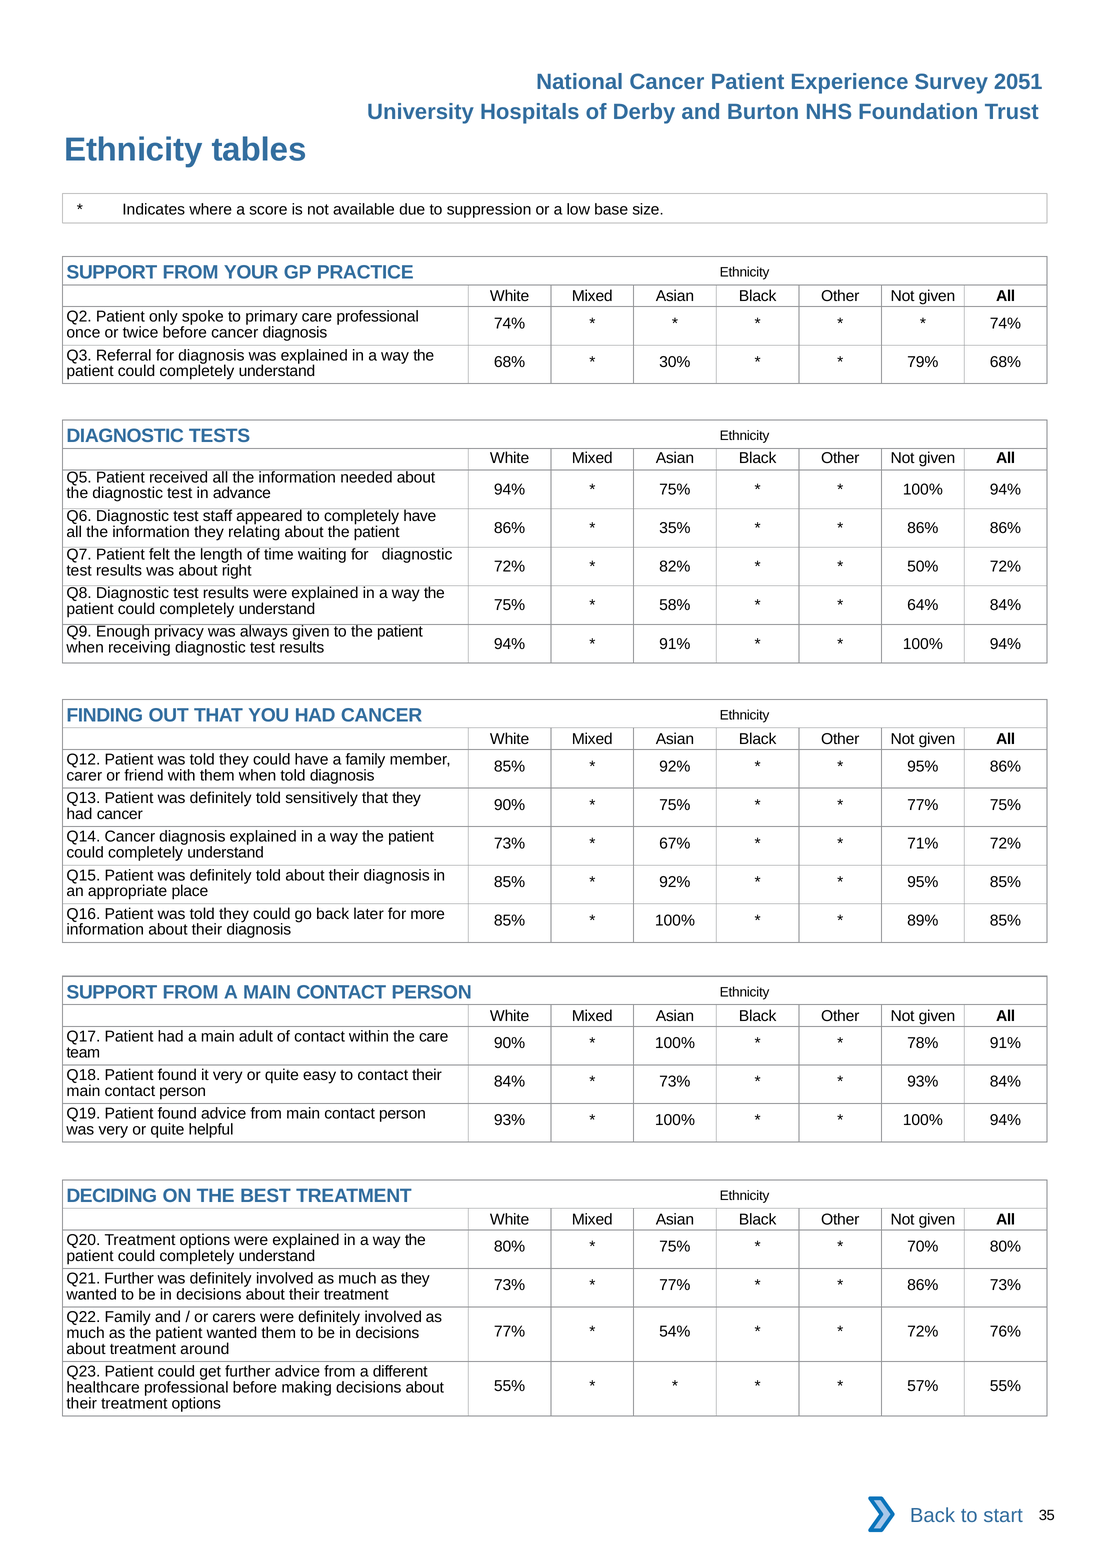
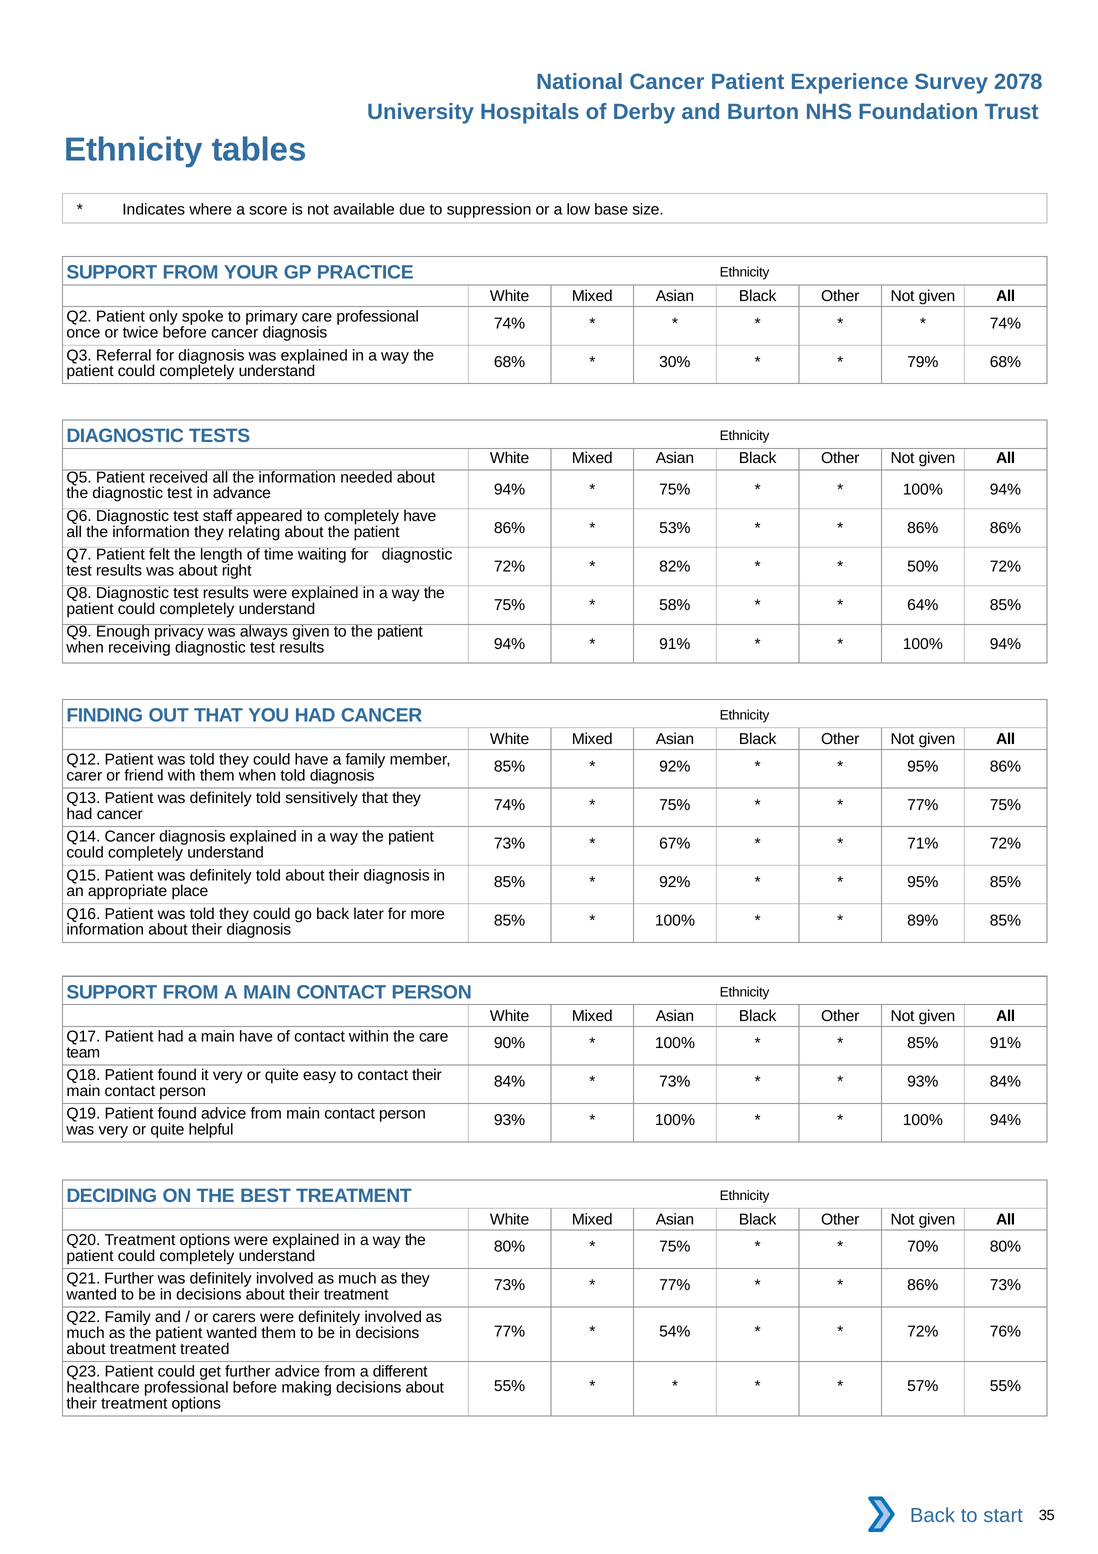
2051: 2051 -> 2078 (1018, 82)
35%: 35% -> 53% (675, 528)
64% 84%: 84% -> 85% (1005, 605)
90%: 90% -> 74% (510, 805)
main adult: adult -> have (256, 1036)
78%: 78% -> 85% (923, 1043)
around: around -> treated (205, 1349)
